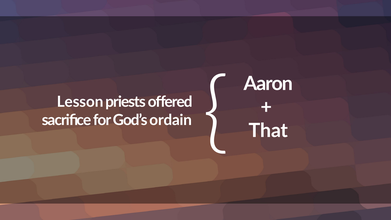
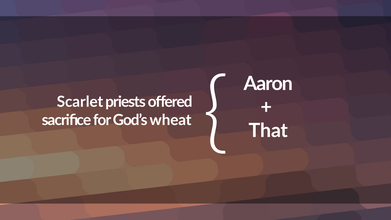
Lesson: Lesson -> Scarlet (80, 102)
ordain: ordain -> wheat (171, 120)
